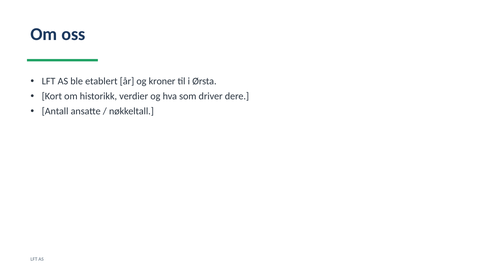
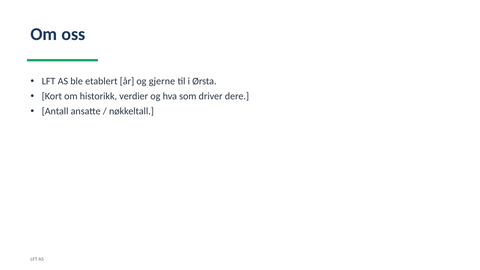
kroner: kroner -> gjerne (162, 81)
